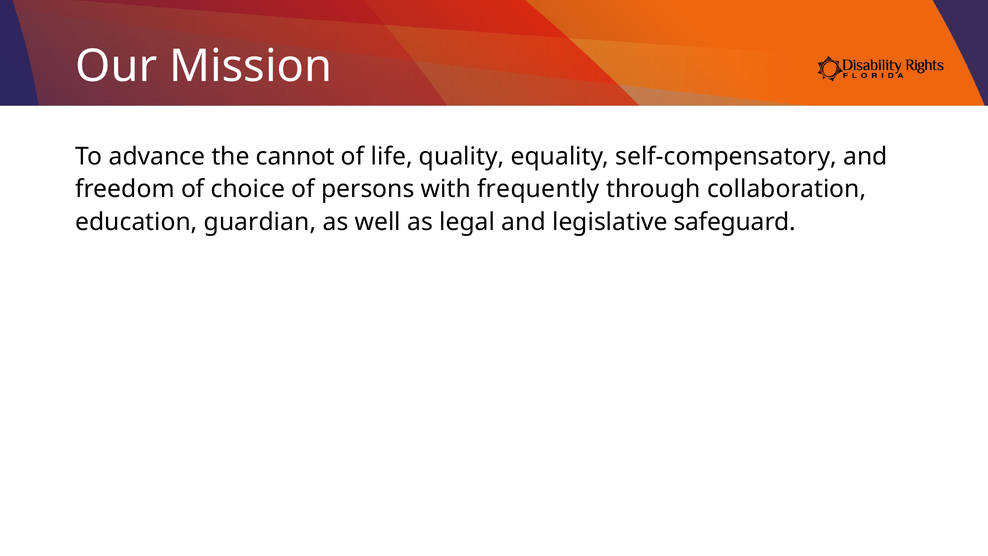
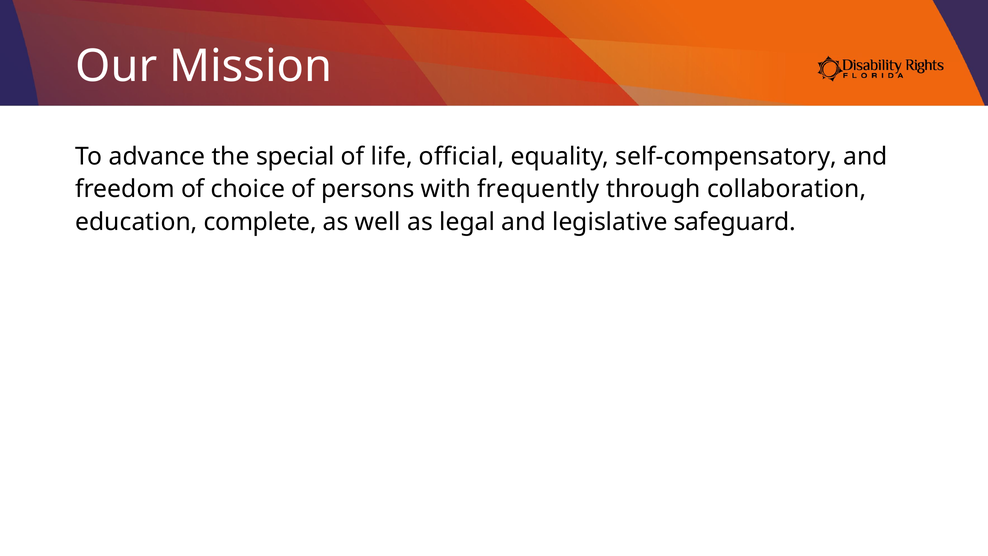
cannot: cannot -> special (295, 157)
quality: quality -> official (462, 157)
guardian: guardian -> complete (260, 222)
